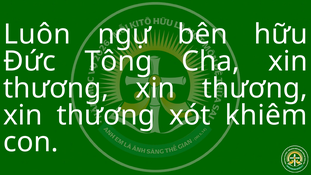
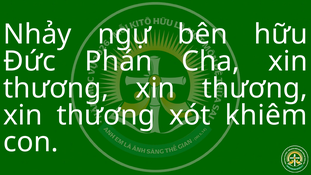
Luôn: Luôn -> Nhảy (37, 34)
Tông: Tông -> Phán (119, 61)
